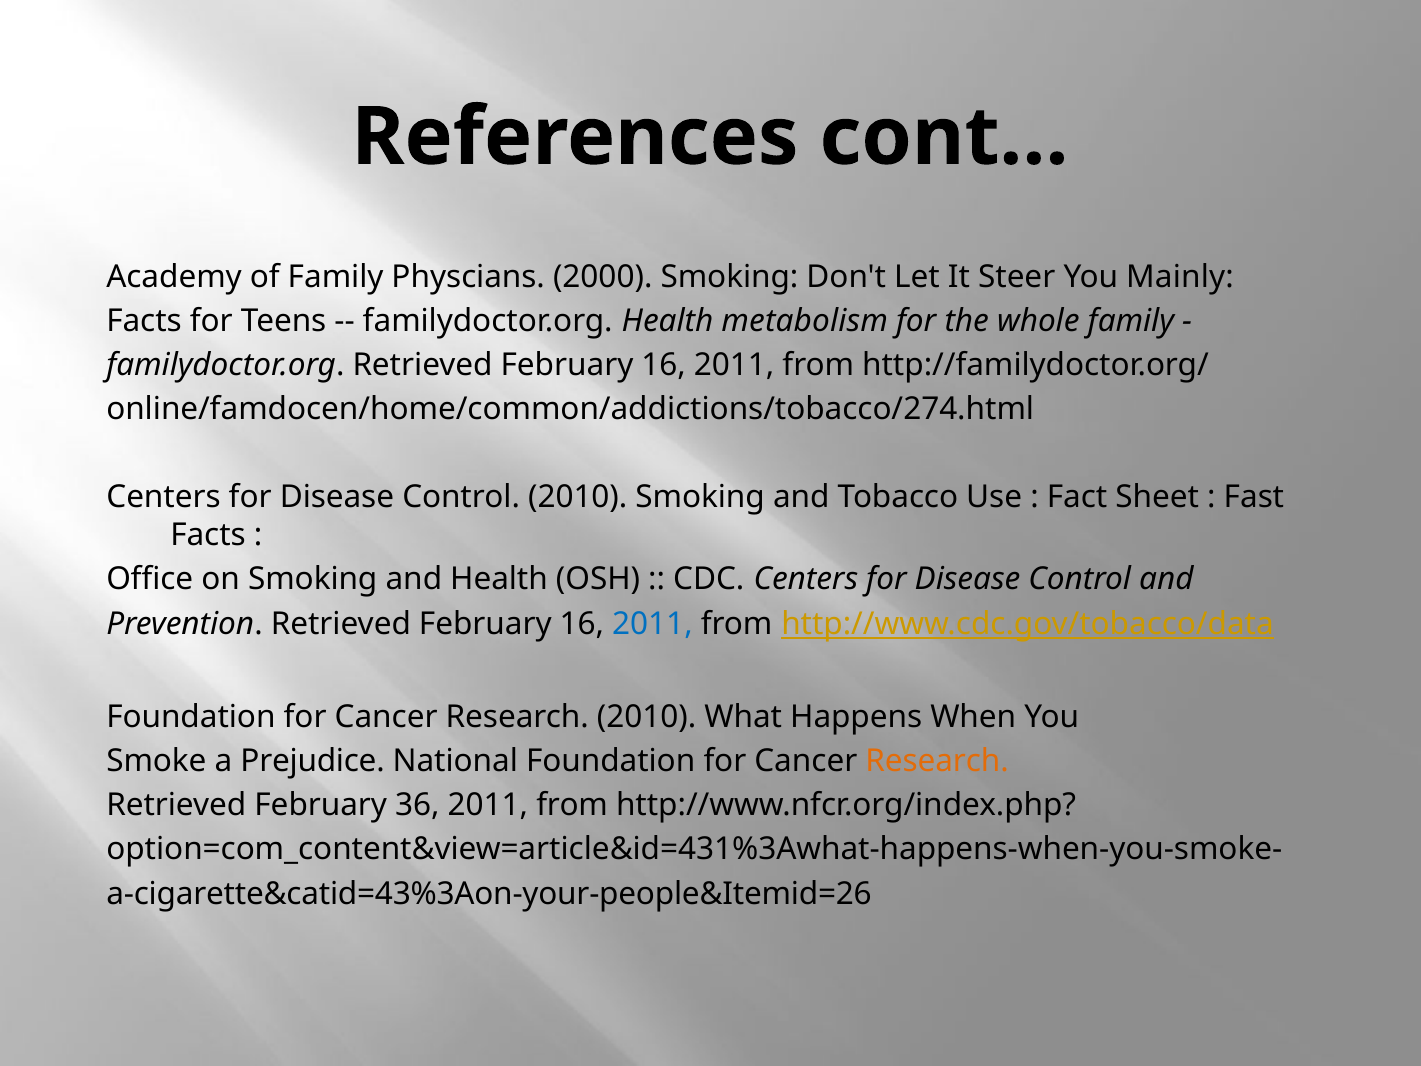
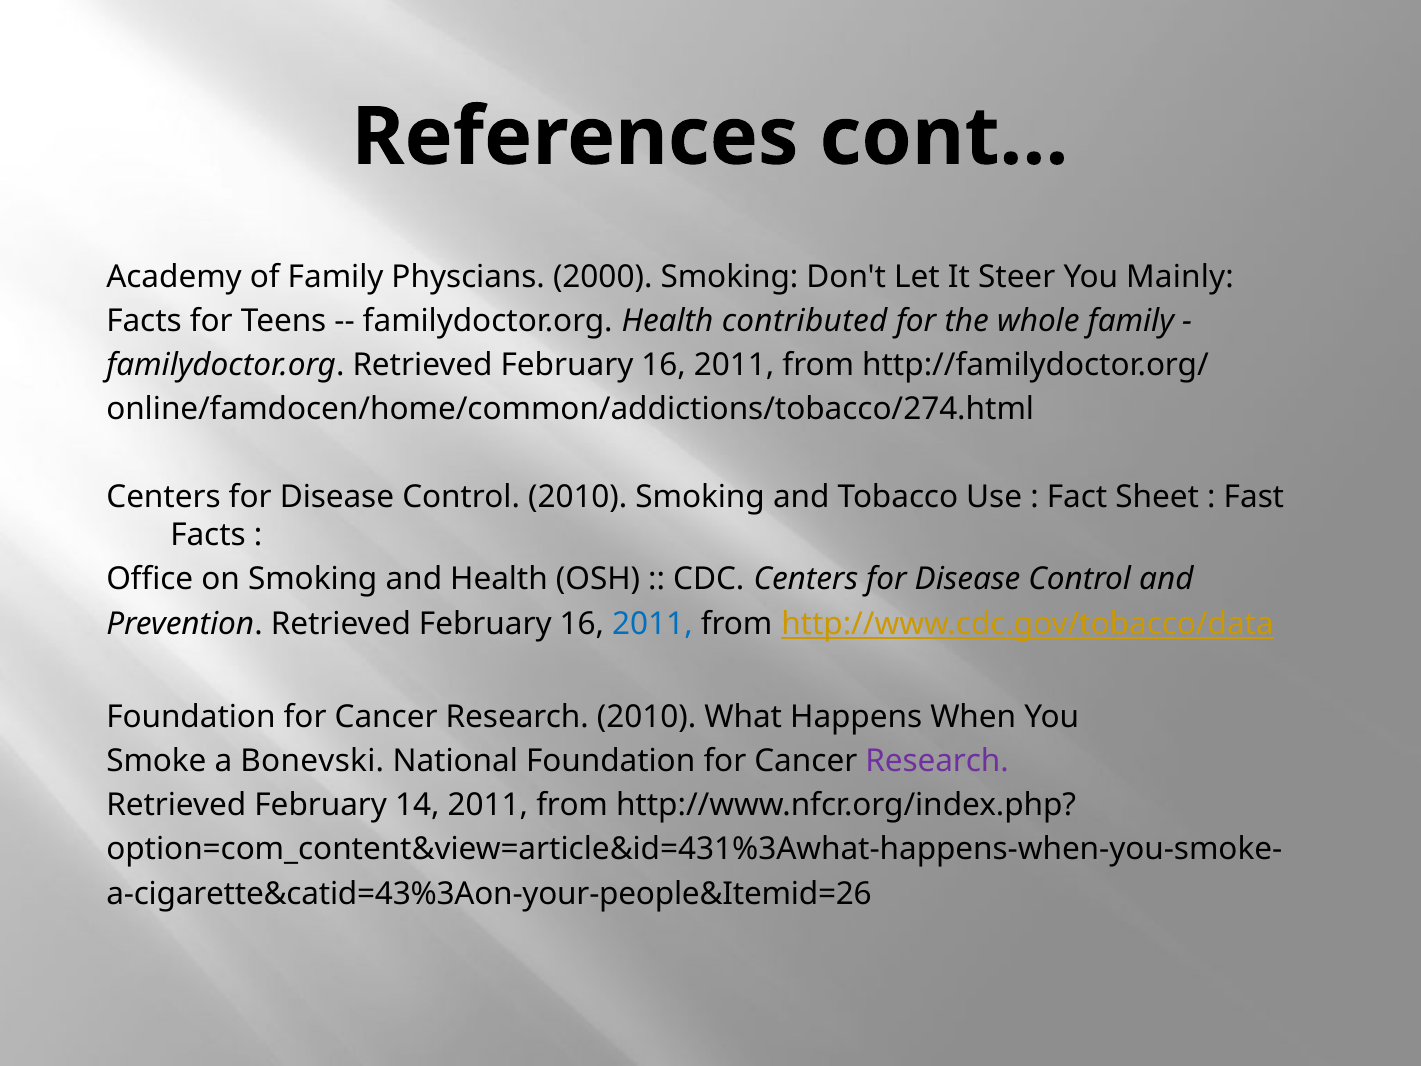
metabolism: metabolism -> contributed (805, 321)
Prejudice: Prejudice -> Bonevski (312, 761)
Research colour: orange -> purple (937, 761)
36: 36 -> 14 (417, 805)
